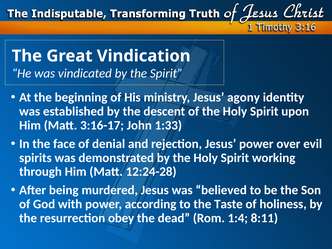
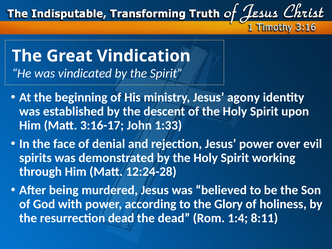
Taste: Taste -> Glory (228, 204)
resurrection obey: obey -> dead (121, 218)
